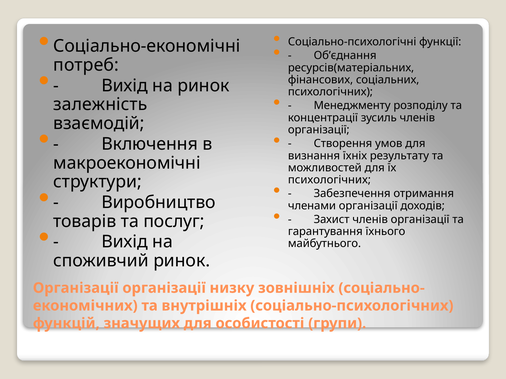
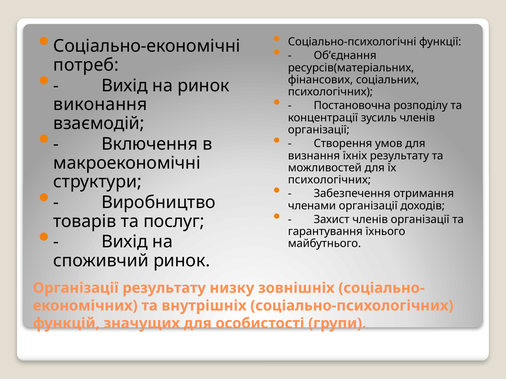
Менеджменту: Менеджменту -> Постановочна (352, 106)
залежність: залежність -> виконання (100, 105)
Організації організації: організації -> результату (164, 288)
